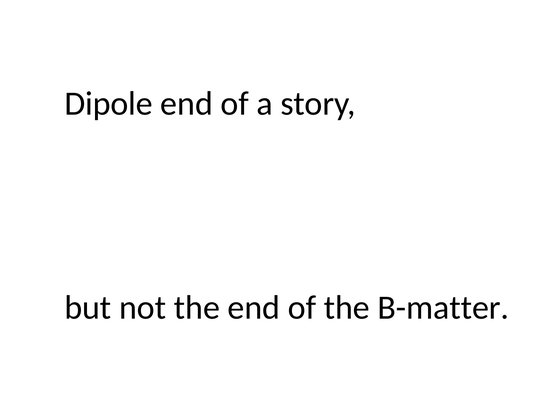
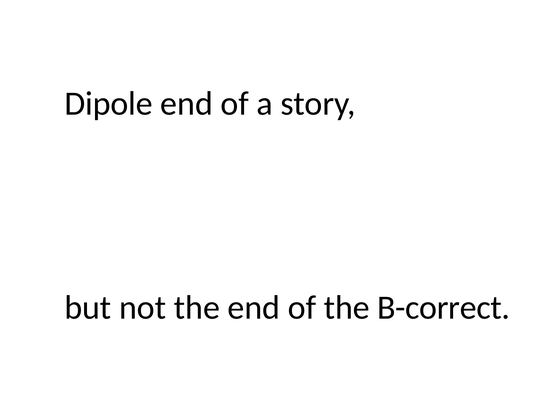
B-matter: B-matter -> B-correct (444, 307)
